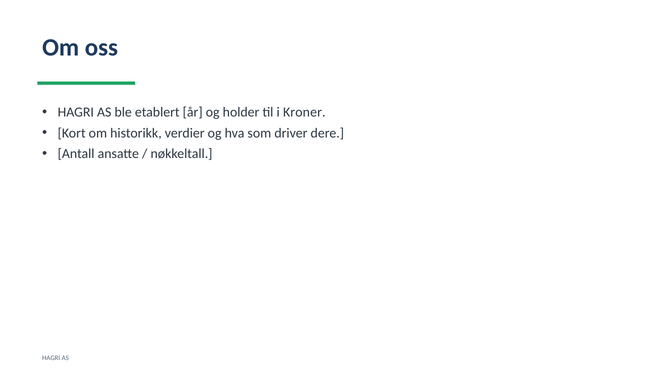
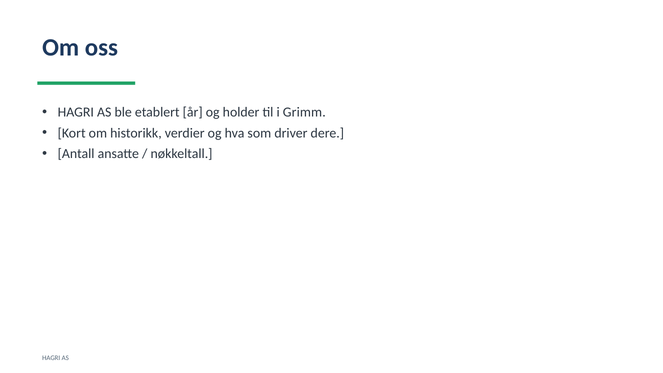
Kroner: Kroner -> Grimm (304, 112)
